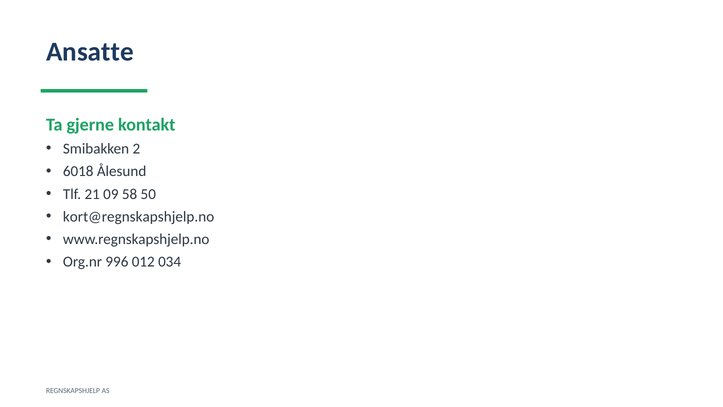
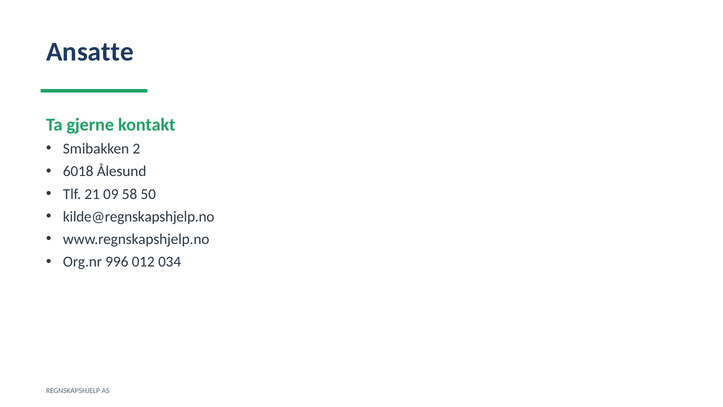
kort@regnskapshjelp.no: kort@regnskapshjelp.no -> kilde@regnskapshjelp.no (139, 216)
